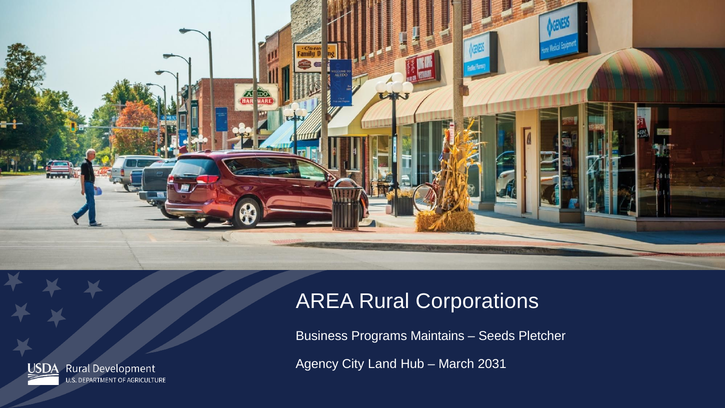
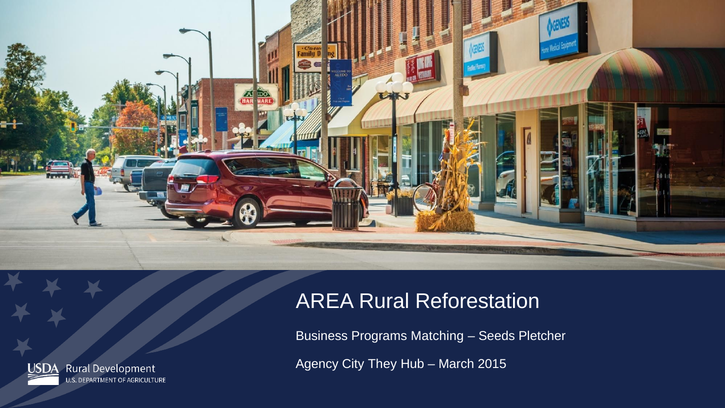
Corporations: Corporations -> Reforestation (477, 301)
Maintains: Maintains -> Matching (437, 336)
Land: Land -> They (382, 364)
2031: 2031 -> 2015 (492, 364)
